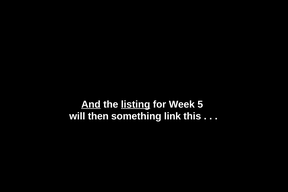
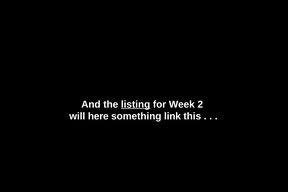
And underline: present -> none (91, 104)
5: 5 -> 2 (200, 104)
then: then -> here (98, 116)
